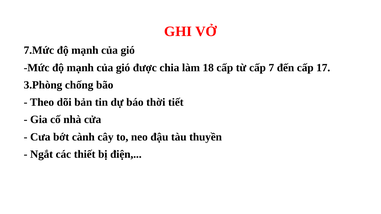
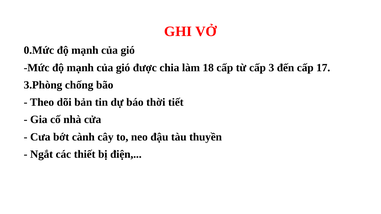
7.Mức: 7.Mức -> 0.Mức (39, 50)
7: 7 -> 3 (271, 68)
